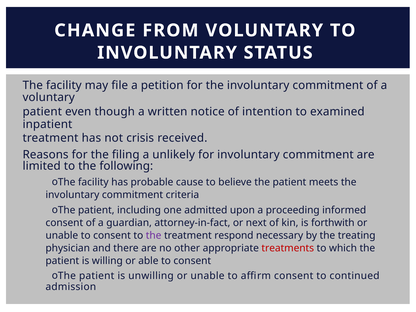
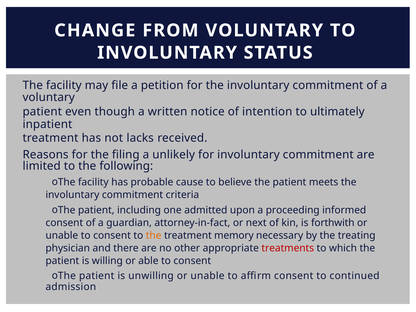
examined: examined -> ultimately (337, 112)
crisis: crisis -> lacks (140, 138)
the colour: purple -> orange (154, 235)
respond: respond -> memory (234, 235)
